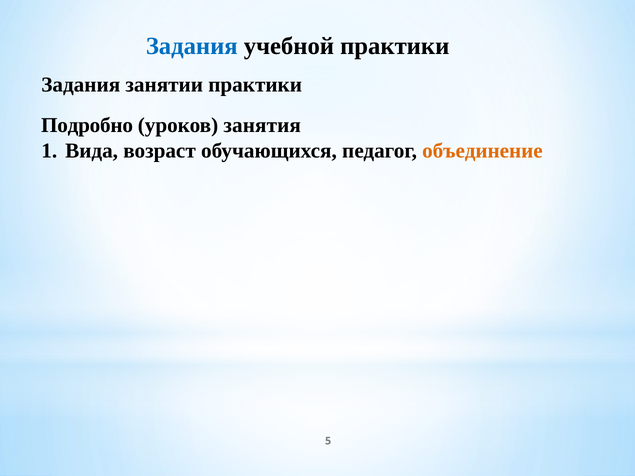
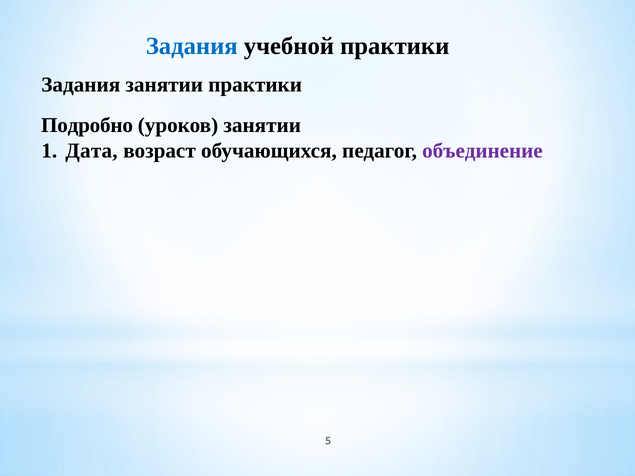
уроков занятия: занятия -> занятии (262, 125)
Вида: Вида -> Дата (91, 151)
объединение colour: orange -> purple (482, 151)
